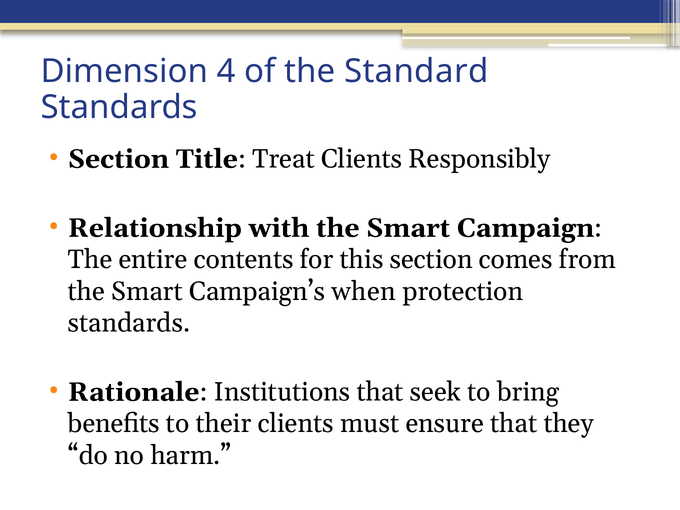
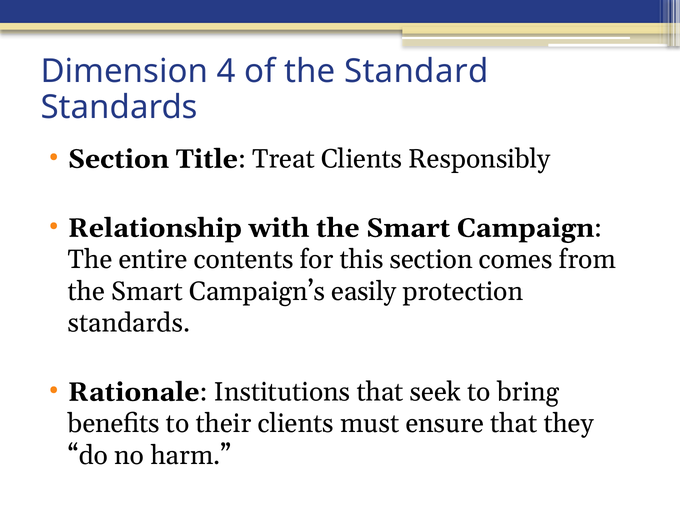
when: when -> easily (364, 291)
